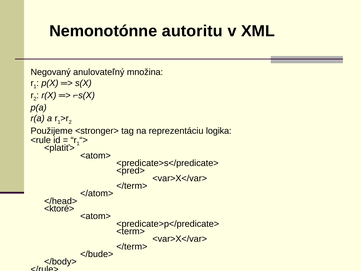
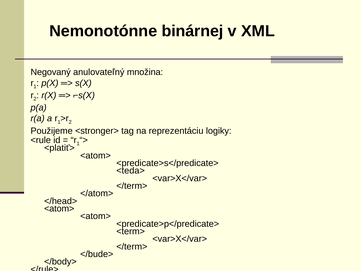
autoritu: autoritu -> binárnej (192, 31)
logika: logika -> logiky (219, 131)
<pred>: <pred> -> <teda> (131, 171)
<ktoré>: <ktoré> -> <atom> (59, 208)
